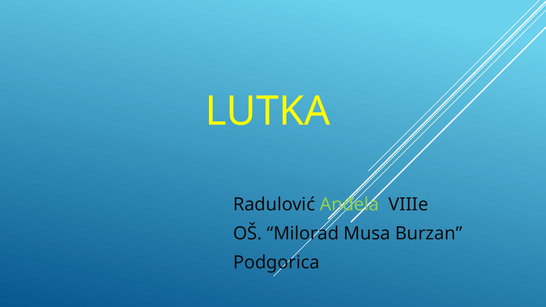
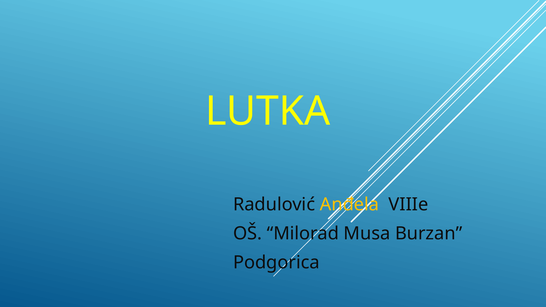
Anđela colour: light green -> yellow (349, 205)
